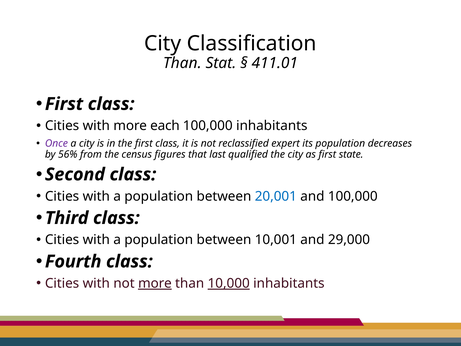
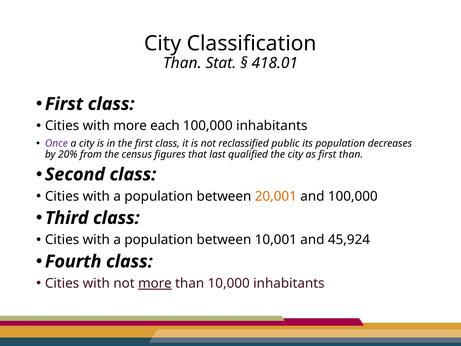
411.01: 411.01 -> 418.01 (275, 63)
expert: expert -> public (286, 143)
56%: 56% -> 20% (68, 154)
first state: state -> than (351, 154)
20,001 colour: blue -> orange (276, 196)
29,000: 29,000 -> 45,924 (349, 240)
10,000 underline: present -> none (229, 283)
